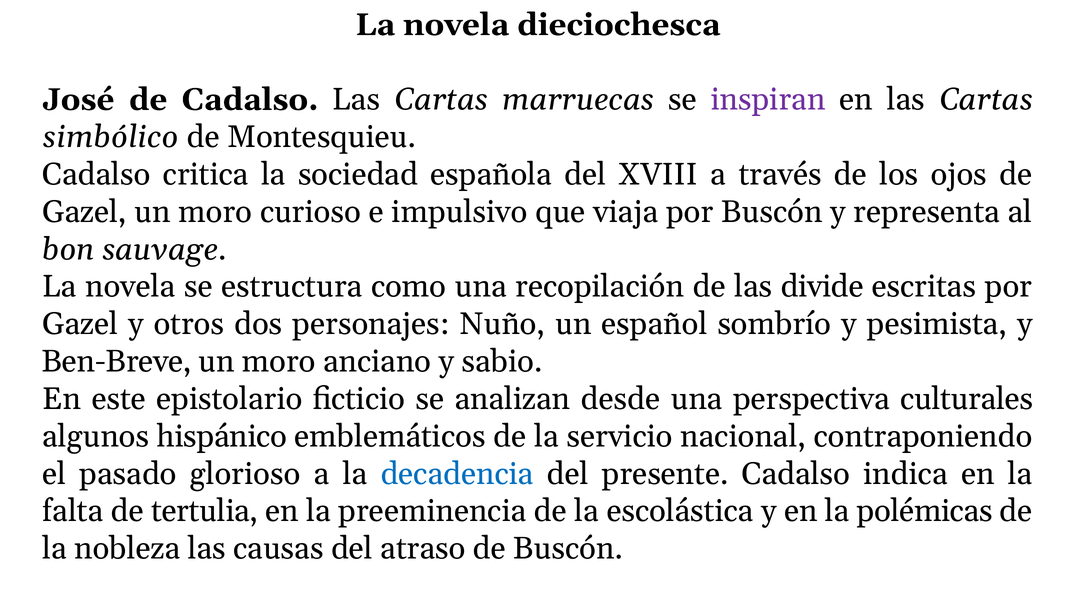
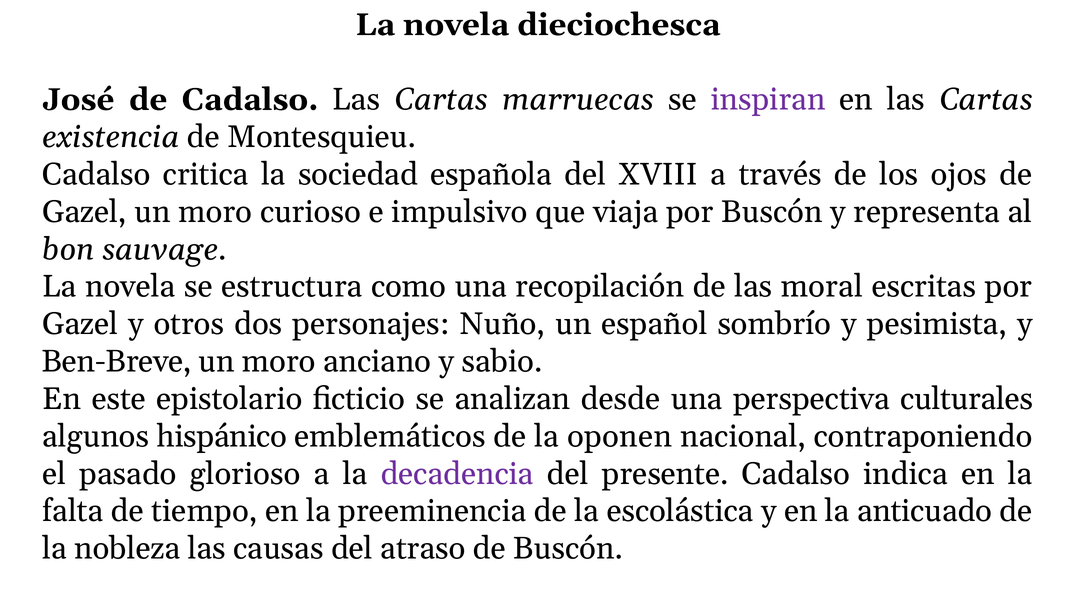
simbólico: simbólico -> existencia (111, 137)
divide: divide -> moral (822, 287)
servicio: servicio -> oponen (620, 437)
decadencia colour: blue -> purple (457, 474)
tertulia: tertulia -> tiempo (204, 511)
polémicas: polémicas -> anticuado (925, 511)
